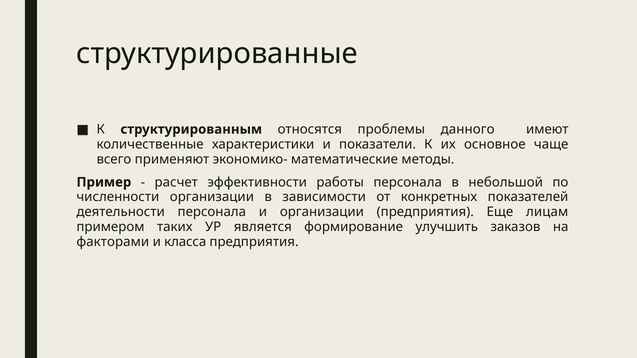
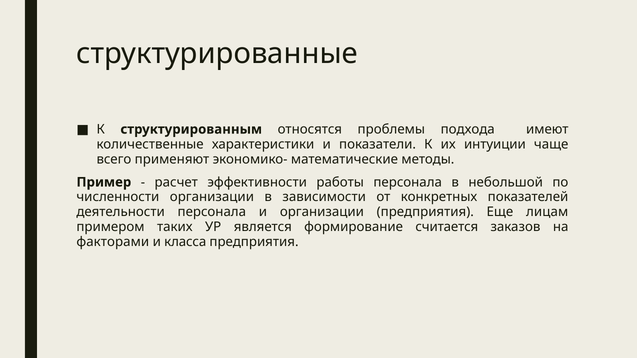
данного: данного -> подхода (468, 129)
основное: основное -> интуиции (495, 144)
улучшить: улучшить -> считается (447, 227)
